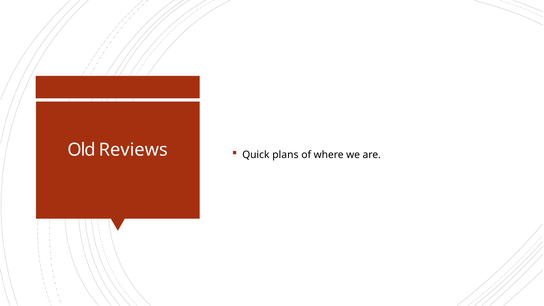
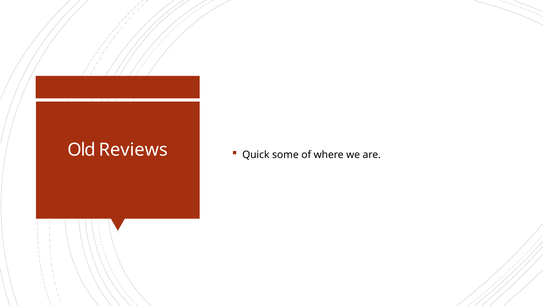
plans: plans -> some (285, 155)
